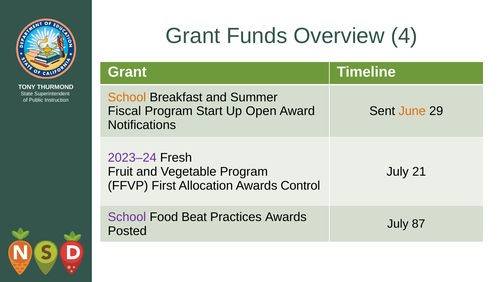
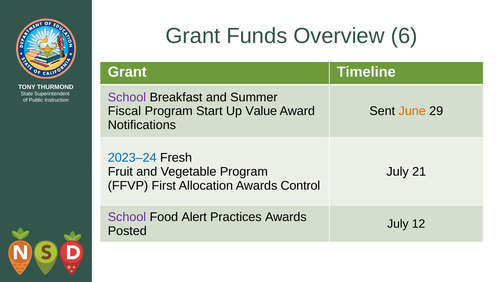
4: 4 -> 6 (404, 36)
School colour: orange -> purple (127, 97)
Open: Open -> Value (261, 111)
2023–24 colour: purple -> blue (132, 157)
Beat: Beat -> Alert (194, 217)
87: 87 -> 12 (419, 224)
